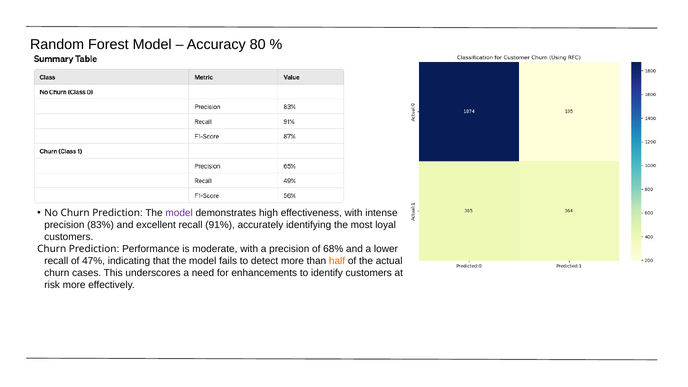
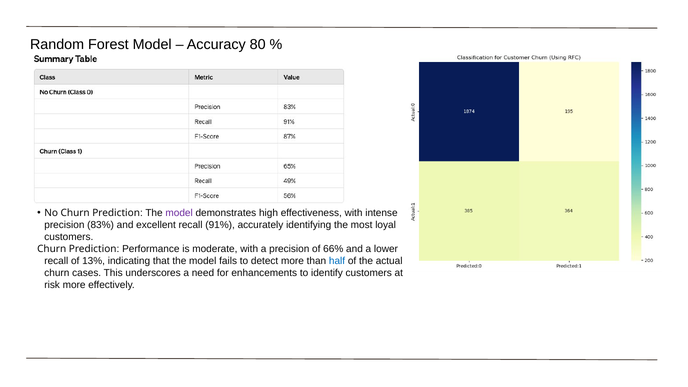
68%: 68% -> 66% (333, 249)
47%: 47% -> 13% (94, 261)
half colour: orange -> blue (337, 261)
